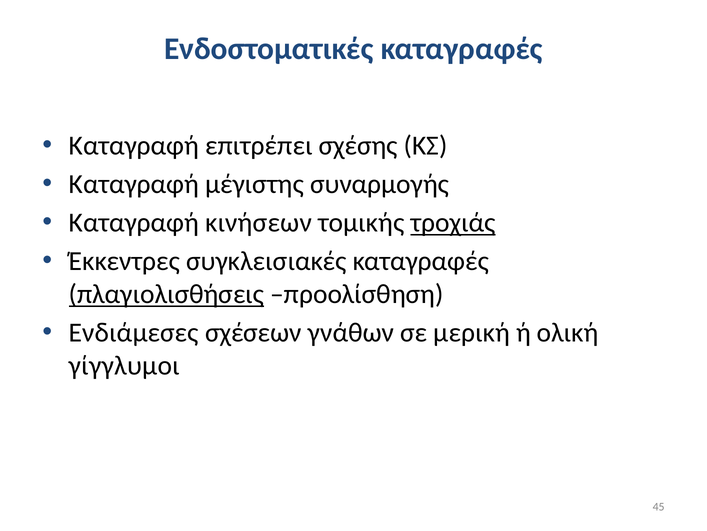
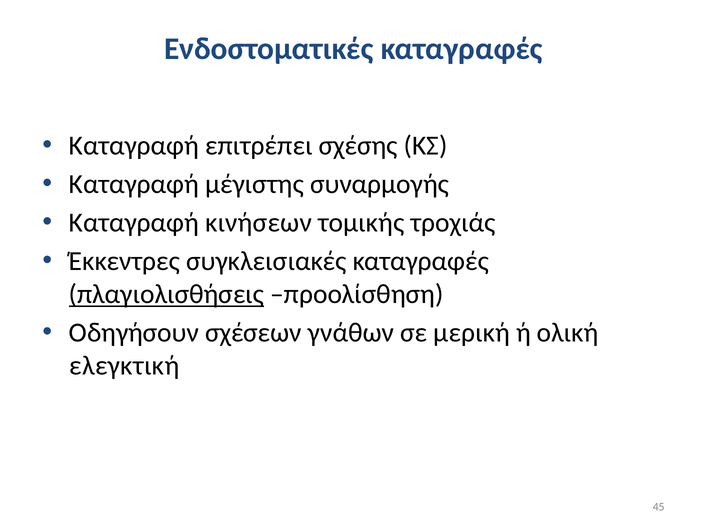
τροχιάς underline: present -> none (453, 223)
Ενδιάμεσες: Ενδιάμεσες -> Οδηγήσουν (134, 332)
γίγγλυμοι: γίγγλυμοι -> ελεγκτική (124, 365)
